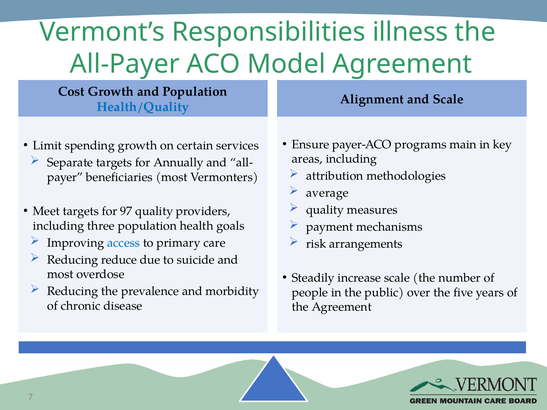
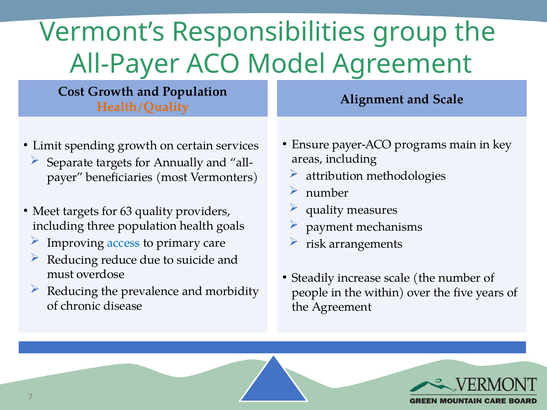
illness: illness -> group (410, 32)
Health/Quality colour: blue -> orange (143, 107)
average: average -> number (327, 193)
97: 97 -> 63 (126, 211)
most: most -> must (60, 274)
public: public -> within (384, 293)
